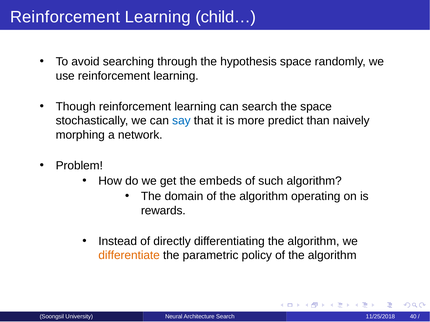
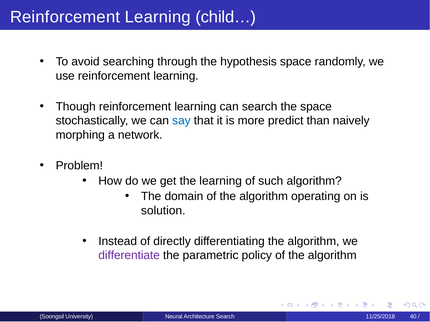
the embeds: embeds -> learning (221, 181)
rewards: rewards -> solution (163, 211)
differentiate colour: orange -> purple (129, 256)
